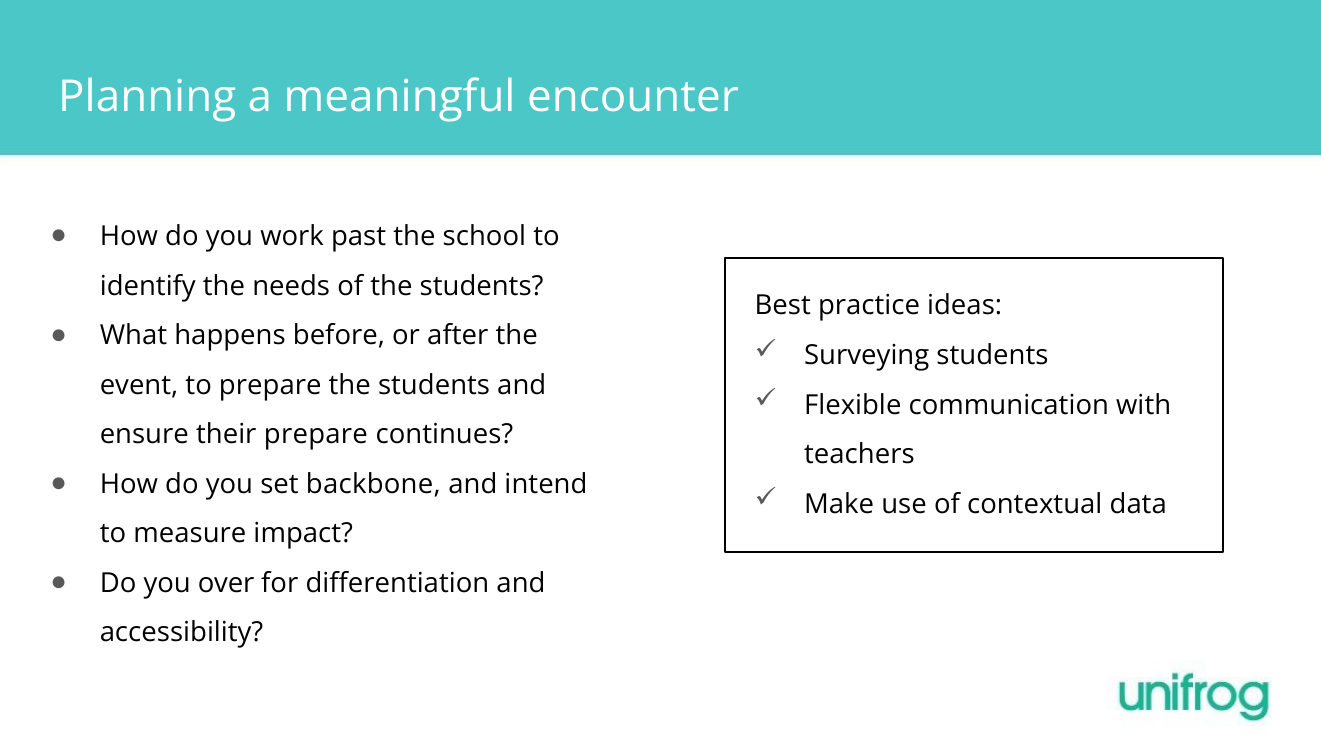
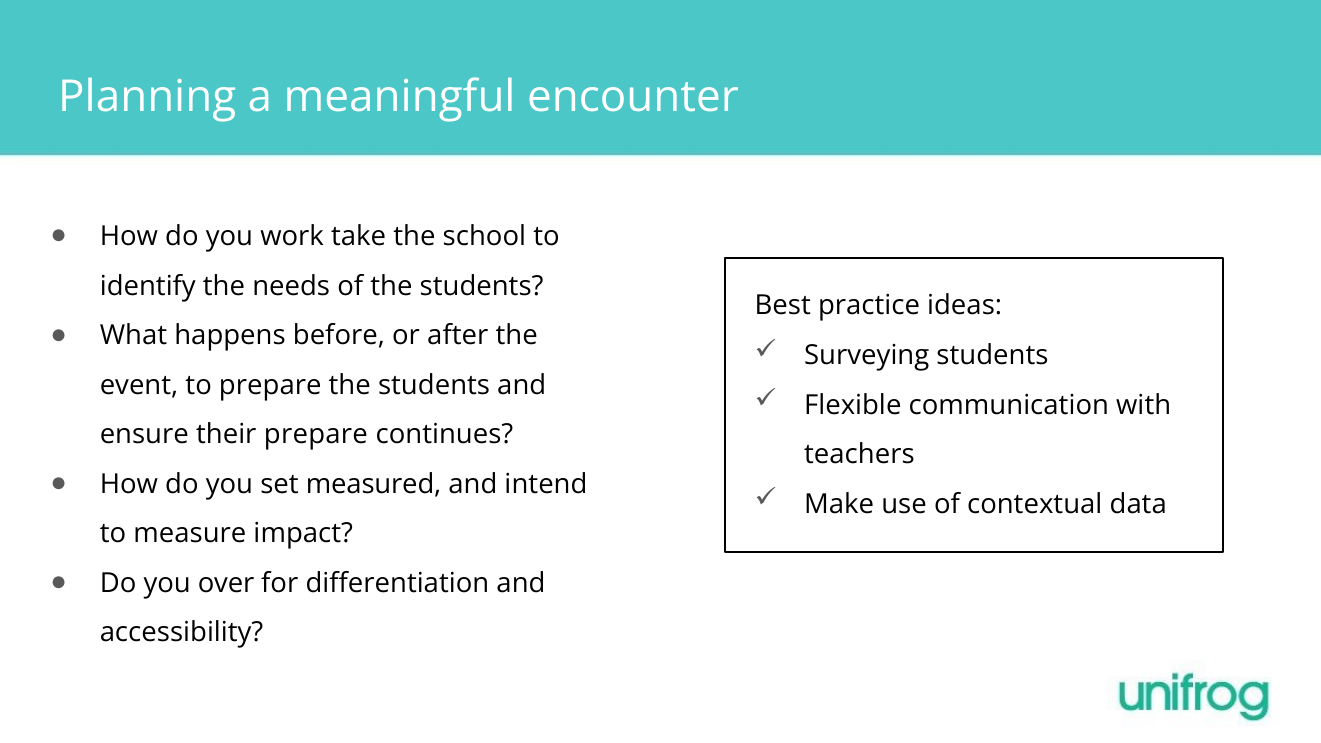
past: past -> take (359, 236)
backbone: backbone -> measured (374, 484)
